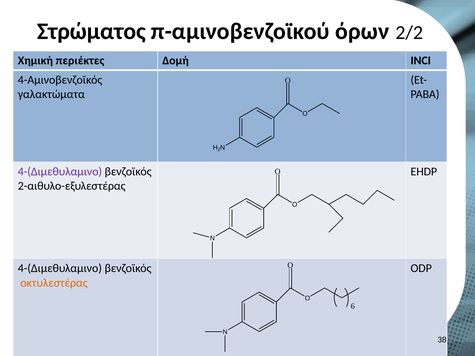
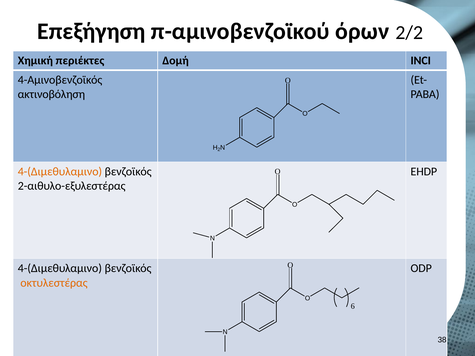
Στρώματος: Στρώματος -> Επεξήγηση (91, 31)
γαλακτώματα: γαλακτώματα -> ακτινοβόληση (51, 94)
4-(Διμεθυλαμινο colour: purple -> orange (60, 172)
